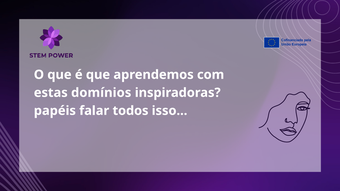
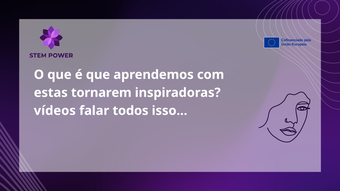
domínios: domínios -> tornarem (101, 93)
papéis: papéis -> vídeos (55, 111)
